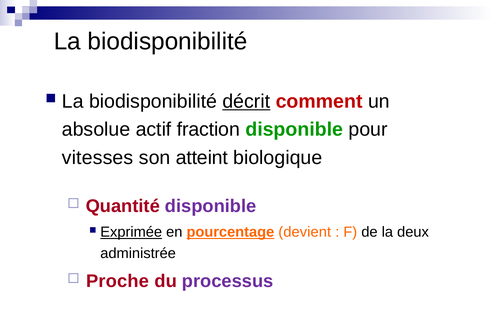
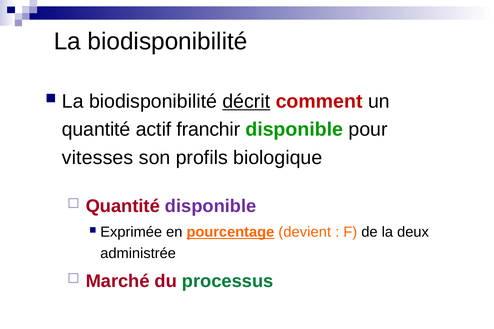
absolue: absolue -> quantité (96, 130)
fraction: fraction -> franchir (208, 130)
atteint: atteint -> profils (202, 158)
Exprimée underline: present -> none (131, 232)
Proche: Proche -> Marché (118, 282)
processus colour: purple -> green (228, 282)
